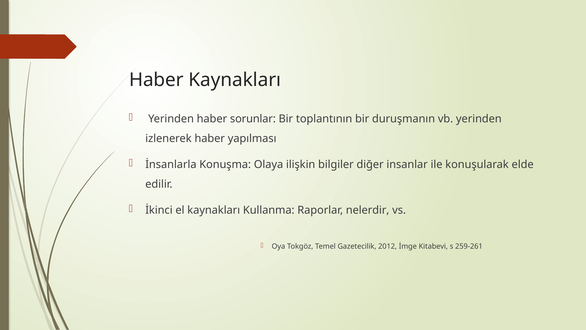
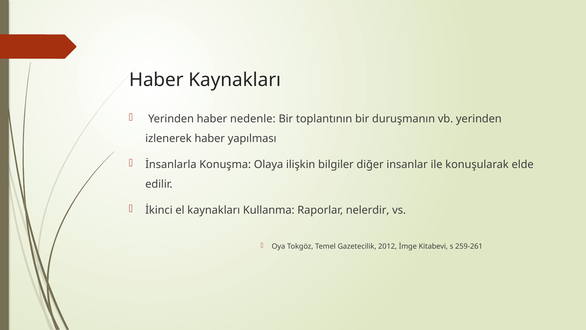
sorunlar: sorunlar -> nedenle (253, 119)
